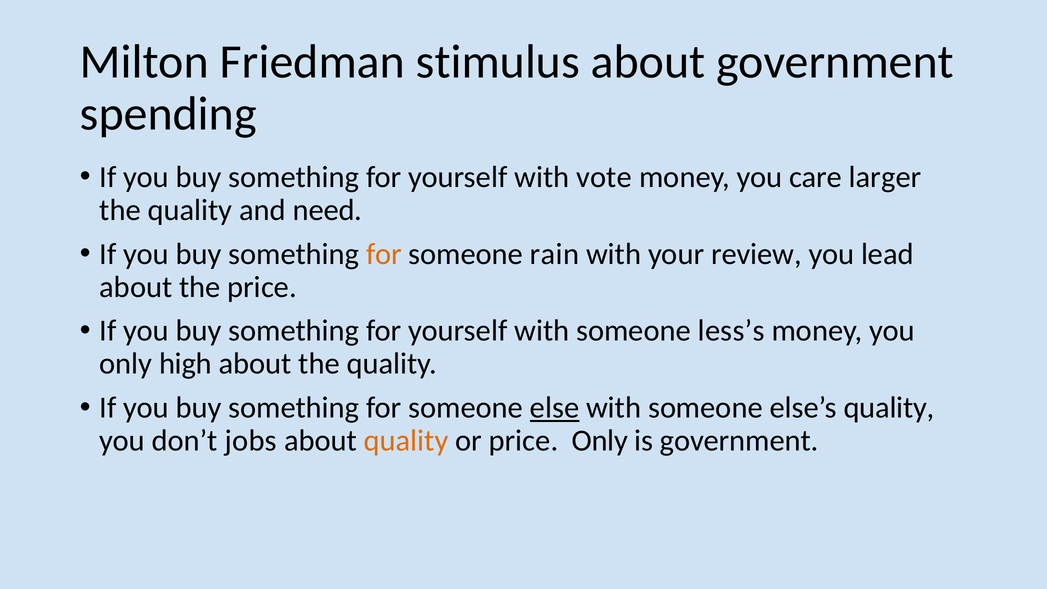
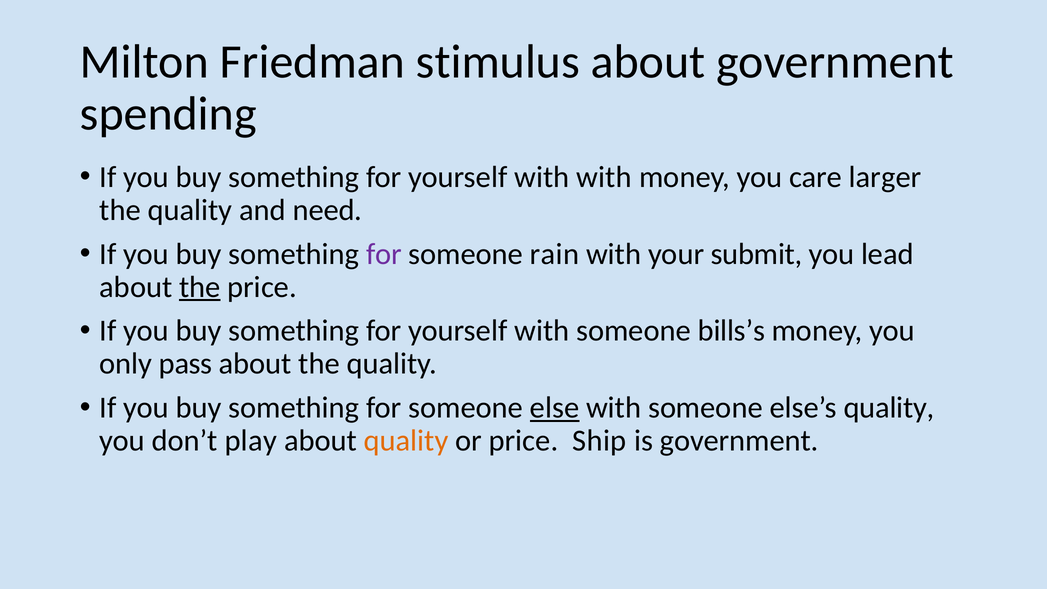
with vote: vote -> with (604, 177)
for colour: orange -> purple (384, 254)
review: review -> submit (757, 254)
the underline: none -> present (200, 287)
less’s: less’s -> bills’s (731, 331)
high: high -> pass (186, 364)
jobs: jobs -> play (251, 441)
price Only: Only -> Ship (599, 441)
